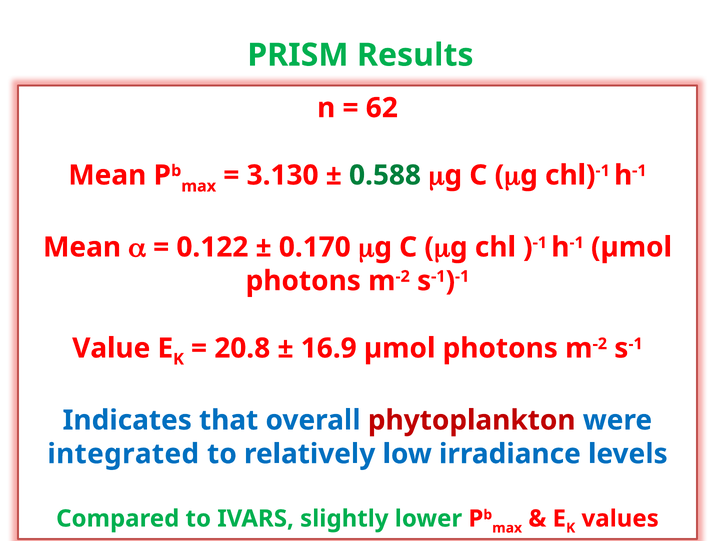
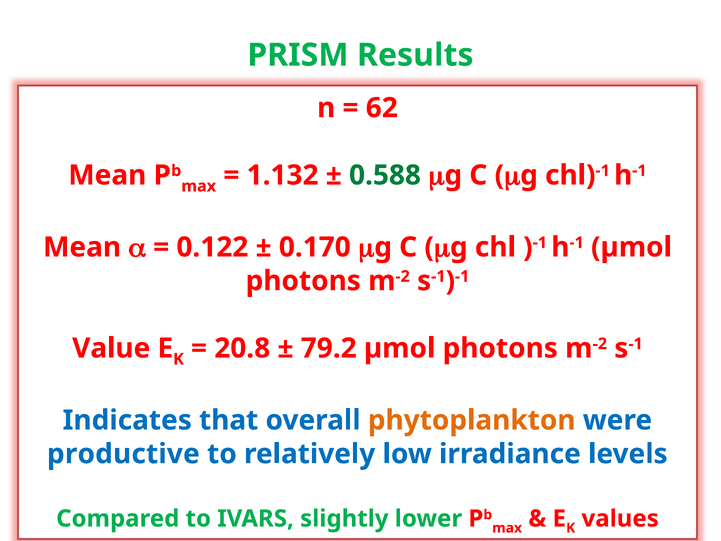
3.130: 3.130 -> 1.132 (283, 175)
16.9: 16.9 -> 79.2 (329, 348)
phytoplankton colour: red -> orange (472, 420)
integrated: integrated -> productive (123, 454)
